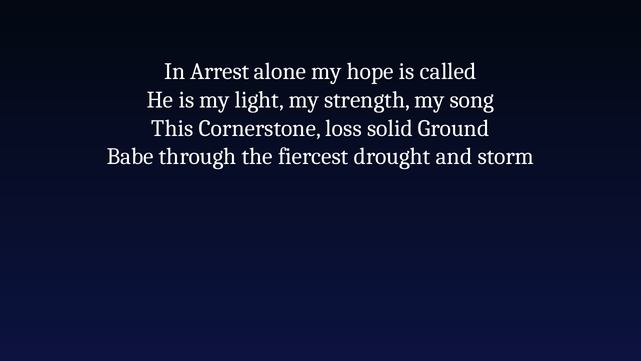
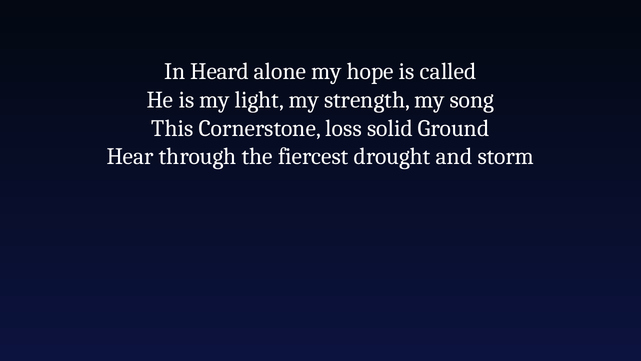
Arrest: Arrest -> Heard (220, 71)
Babe: Babe -> Hear (130, 156)
